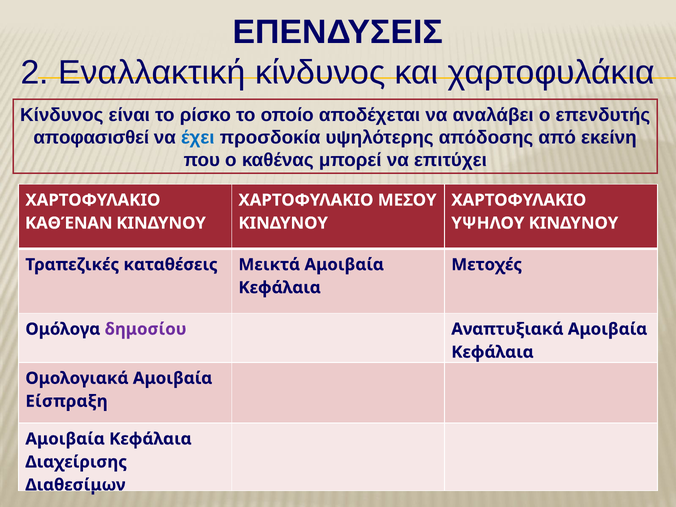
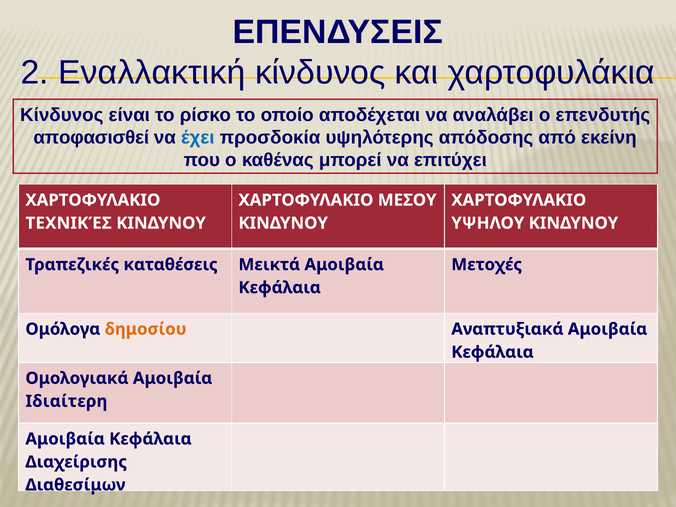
ΚΑΘΈΝΑΝ: ΚΑΘΈΝΑΝ -> ΤΕΧΝΙΚΈΣ (69, 223)
δημοσίου colour: purple -> orange (146, 329)
Είσπραξη: Είσπραξη -> Ιδιαίτερη (66, 401)
